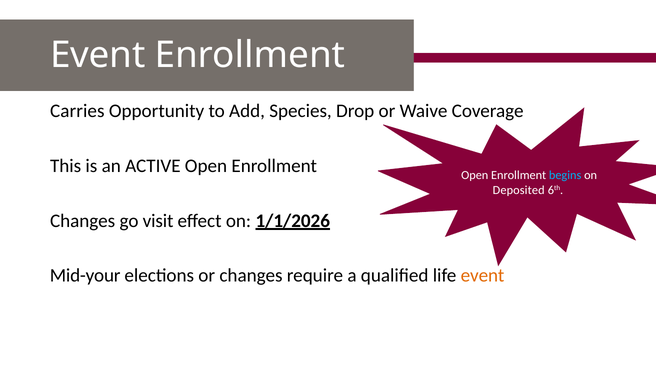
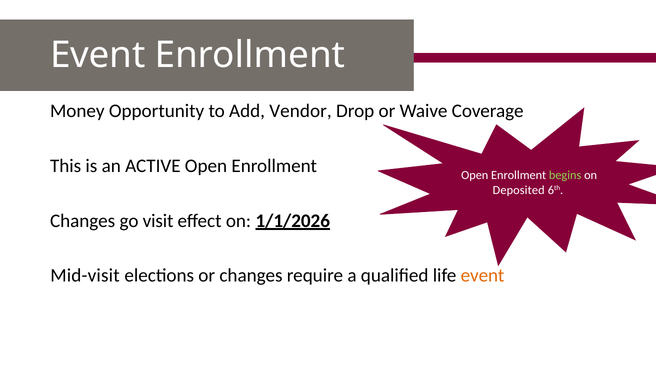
Carries: Carries -> Money (77, 111)
Species: Species -> Vendor (300, 111)
begins colour: light blue -> light green (565, 175)
Mid-your: Mid-your -> Mid-visit (85, 276)
